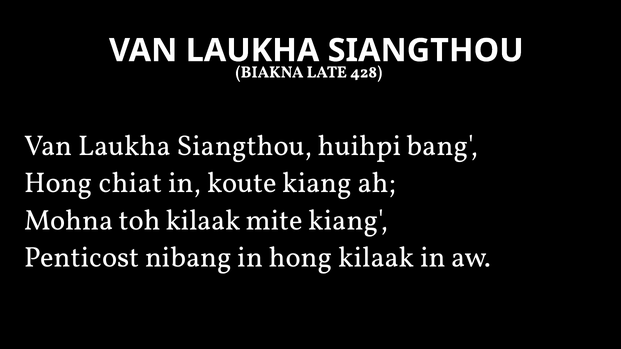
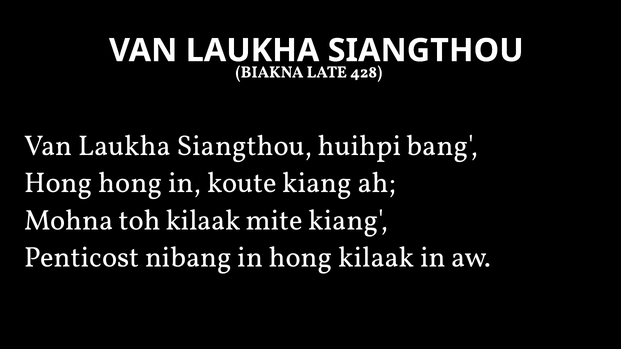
Hong chiat: chiat -> hong (130, 183)
